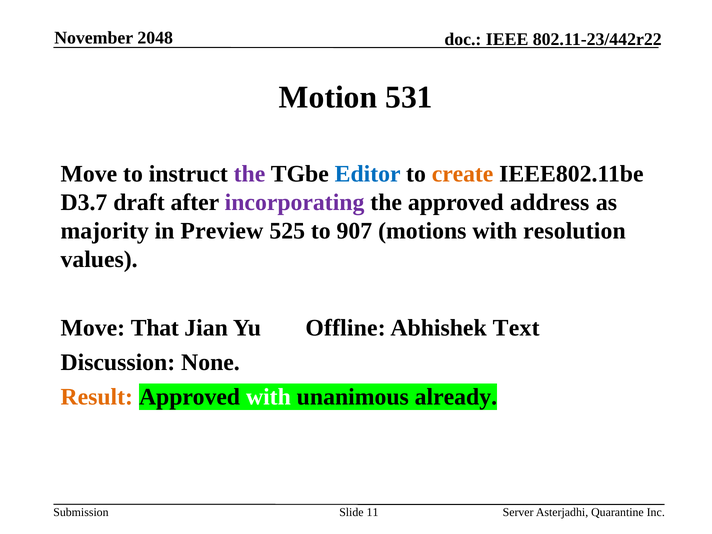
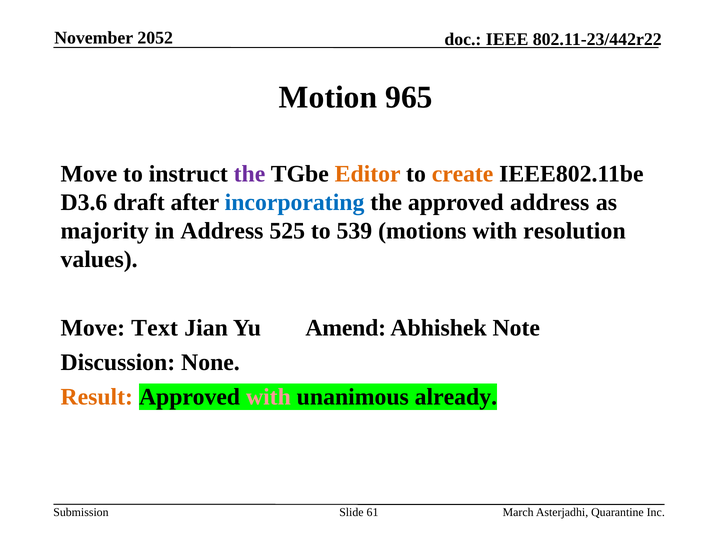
2048: 2048 -> 2052 (155, 38)
531: 531 -> 965 (409, 97)
Editor colour: blue -> orange (368, 174)
D3.7: D3.7 -> D3.6 (84, 202)
incorporating colour: purple -> blue (295, 202)
in Preview: Preview -> Address (222, 231)
907: 907 -> 539 (354, 231)
That: That -> Text (155, 328)
Offline: Offline -> Amend (346, 328)
Text: Text -> Note (516, 328)
with colour: white -> pink (268, 397)
11: 11 -> 61 (373, 512)
Server: Server -> March (518, 512)
